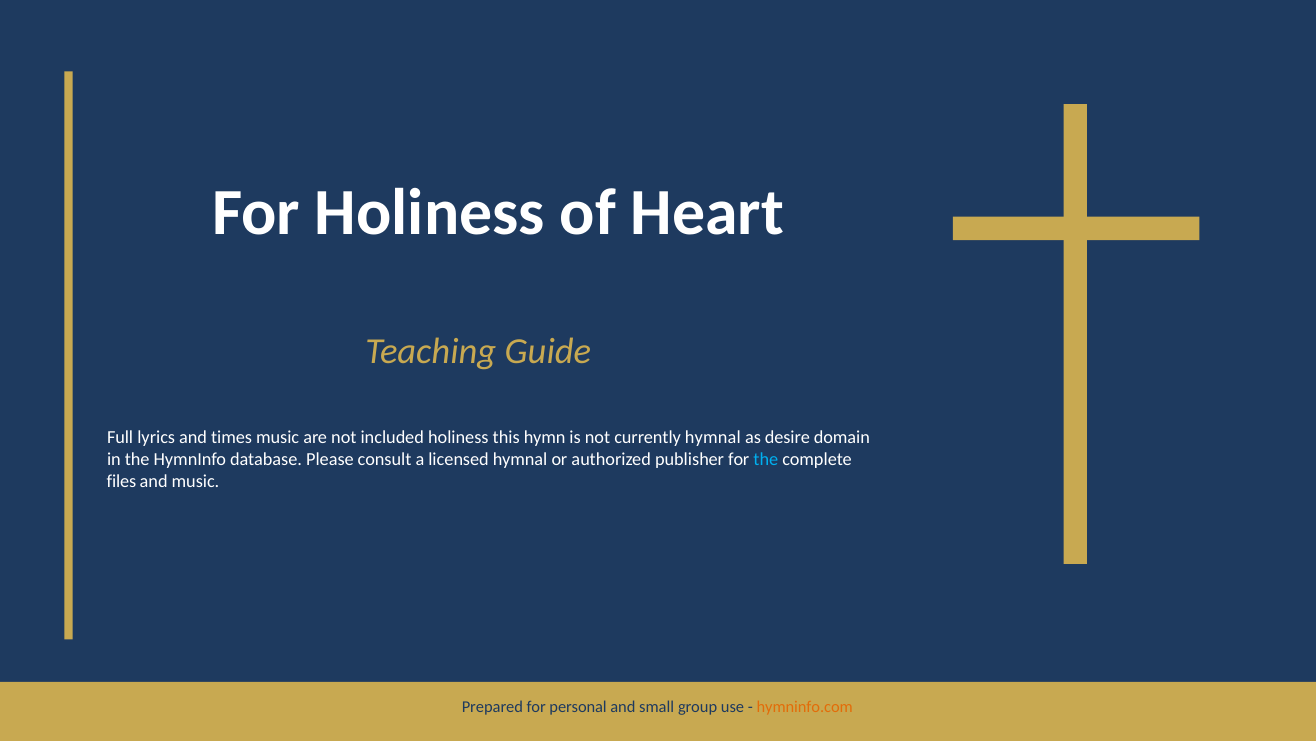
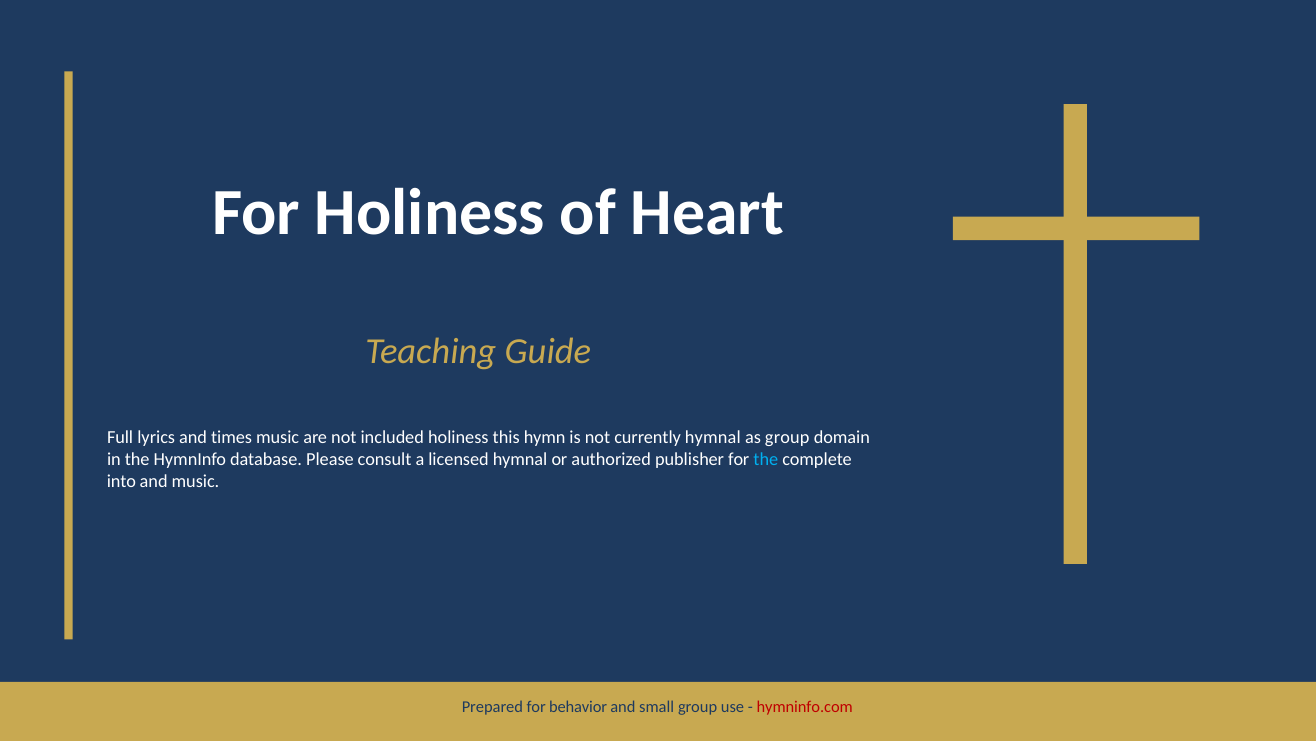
as desire: desire -> group (787, 437)
files: files -> into (121, 481)
personal: personal -> behavior (578, 706)
hymninfo.com colour: orange -> red (805, 706)
